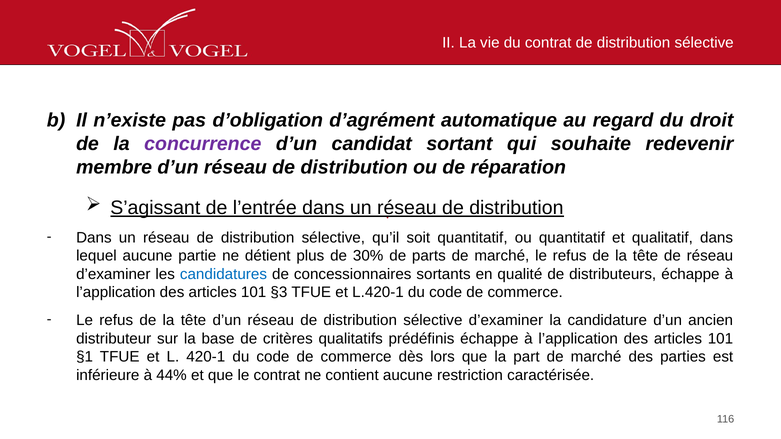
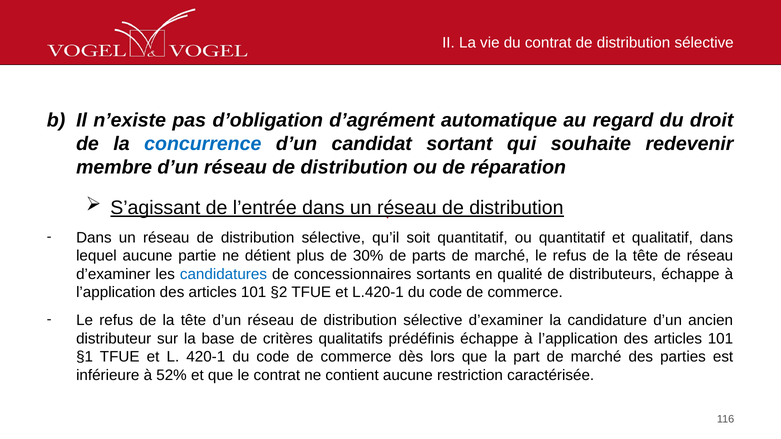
concurrence colour: purple -> blue (203, 144)
§3: §3 -> §2 (279, 293)
44%: 44% -> 52% (172, 375)
